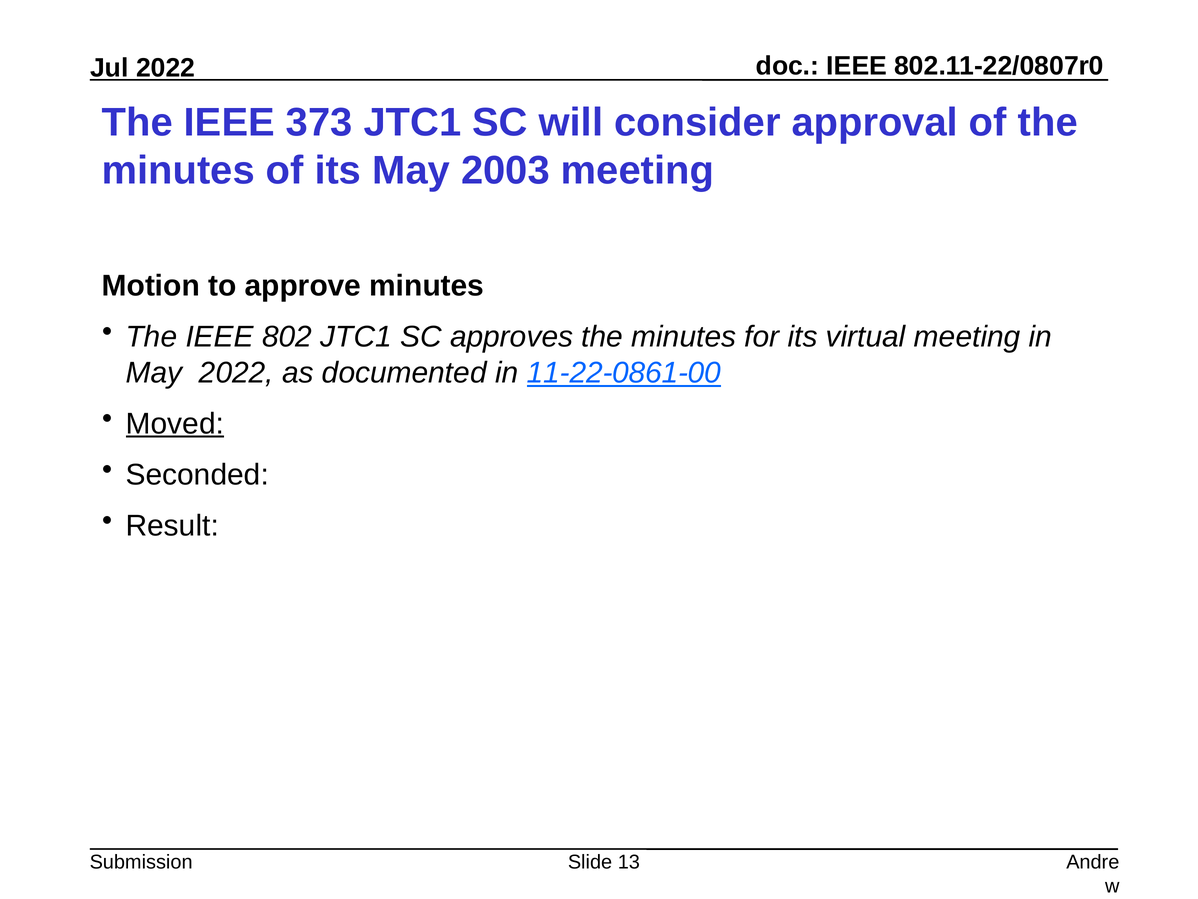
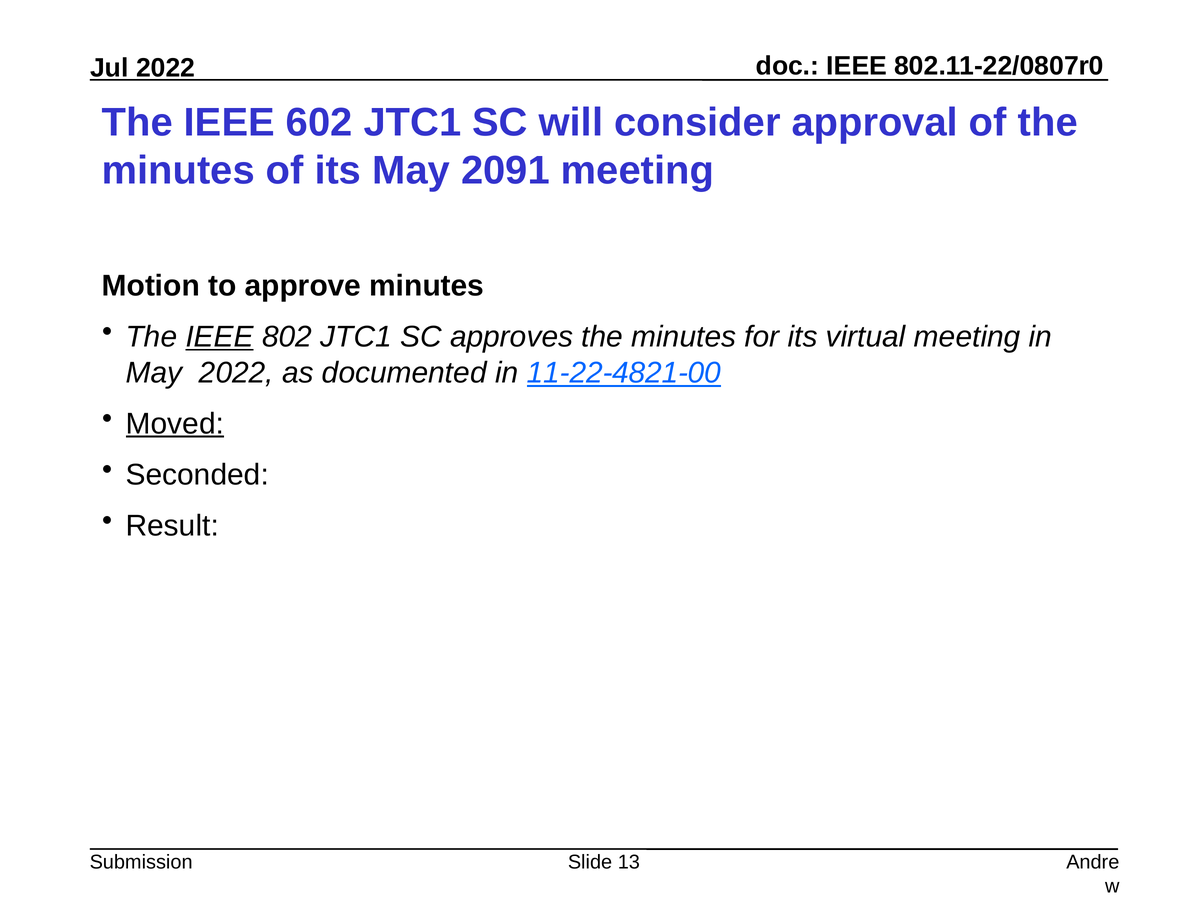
373: 373 -> 602 (319, 123)
2003: 2003 -> 2091 (505, 171)
IEEE underline: none -> present (220, 337)
11-22-0861-00: 11-22-0861-00 -> 11-22-4821-00 (624, 373)
